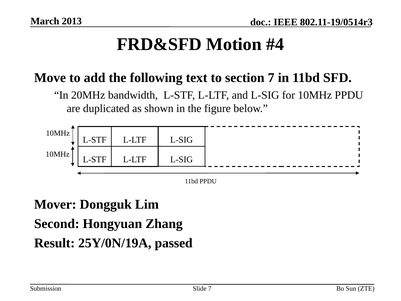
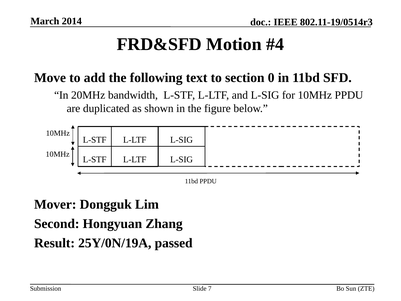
2013: 2013 -> 2014 (72, 21)
section 7: 7 -> 0 (271, 78)
